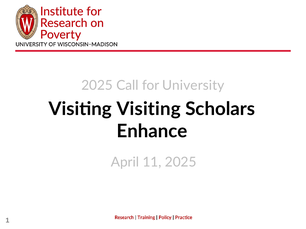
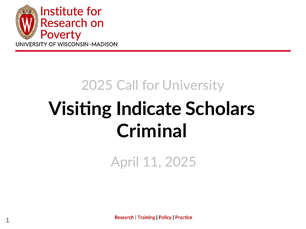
Visiting Visiting: Visiting -> Indicate (149, 109)
Enhance: Enhance -> Criminal (152, 132)
